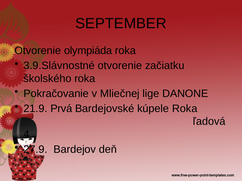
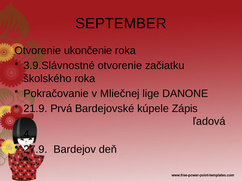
olympiáda: olympiáda -> ukončenie (88, 51)
kúpele Roka: Roka -> Zápis (185, 109)
